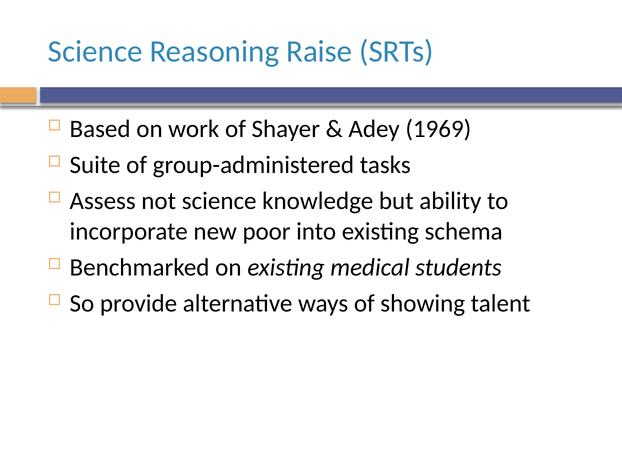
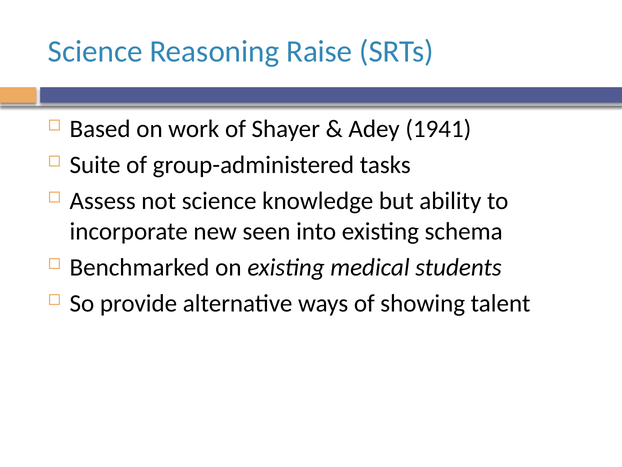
1969: 1969 -> 1941 (438, 129)
poor: poor -> seen (267, 231)
